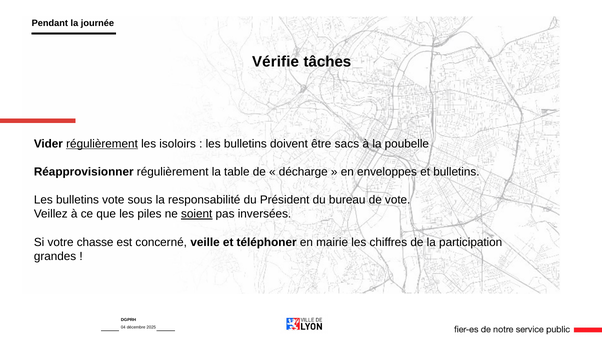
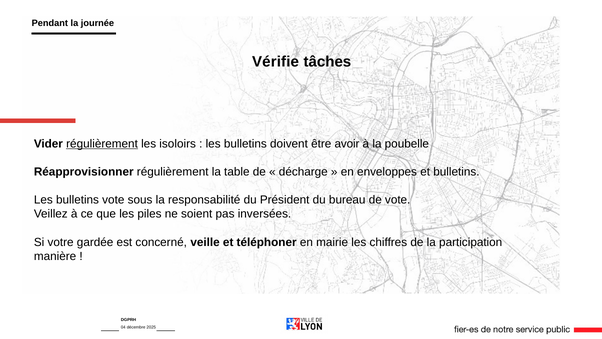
sacs: sacs -> avoir (347, 144)
soient underline: present -> none (197, 214)
chasse: chasse -> gardée (95, 242)
grandes: grandes -> manière (55, 256)
